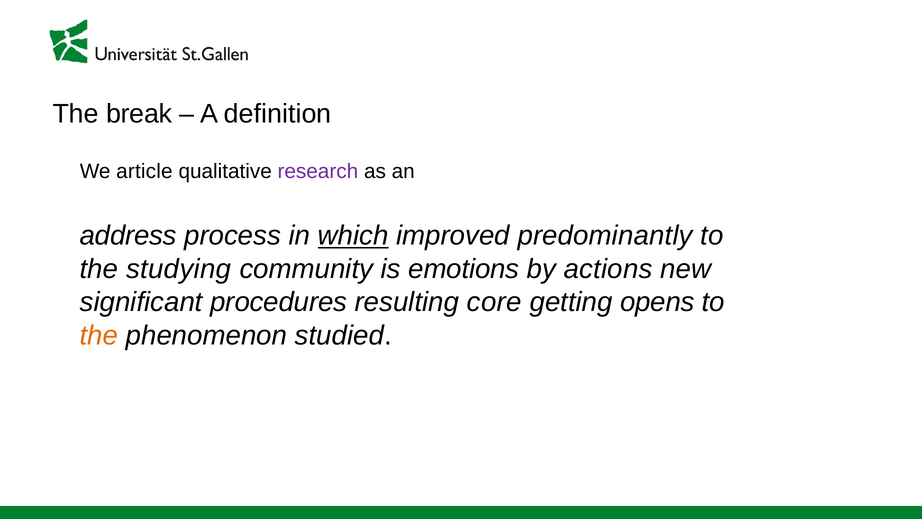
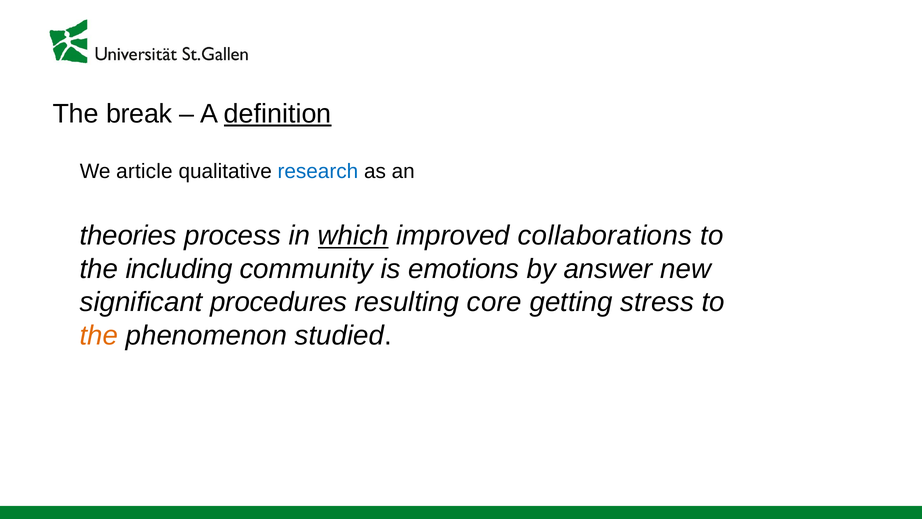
definition underline: none -> present (278, 114)
research colour: purple -> blue (318, 171)
address: address -> theories (128, 236)
predominantly: predominantly -> collaborations (605, 236)
studying: studying -> including (179, 269)
actions: actions -> answer (608, 269)
opens: opens -> stress (657, 302)
